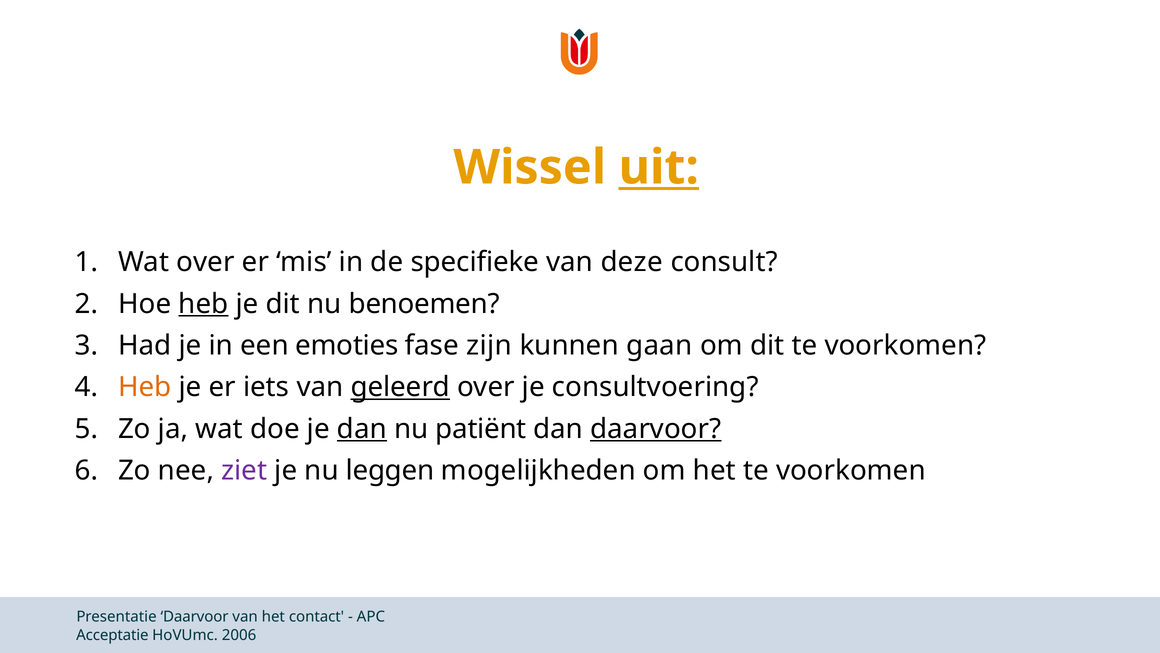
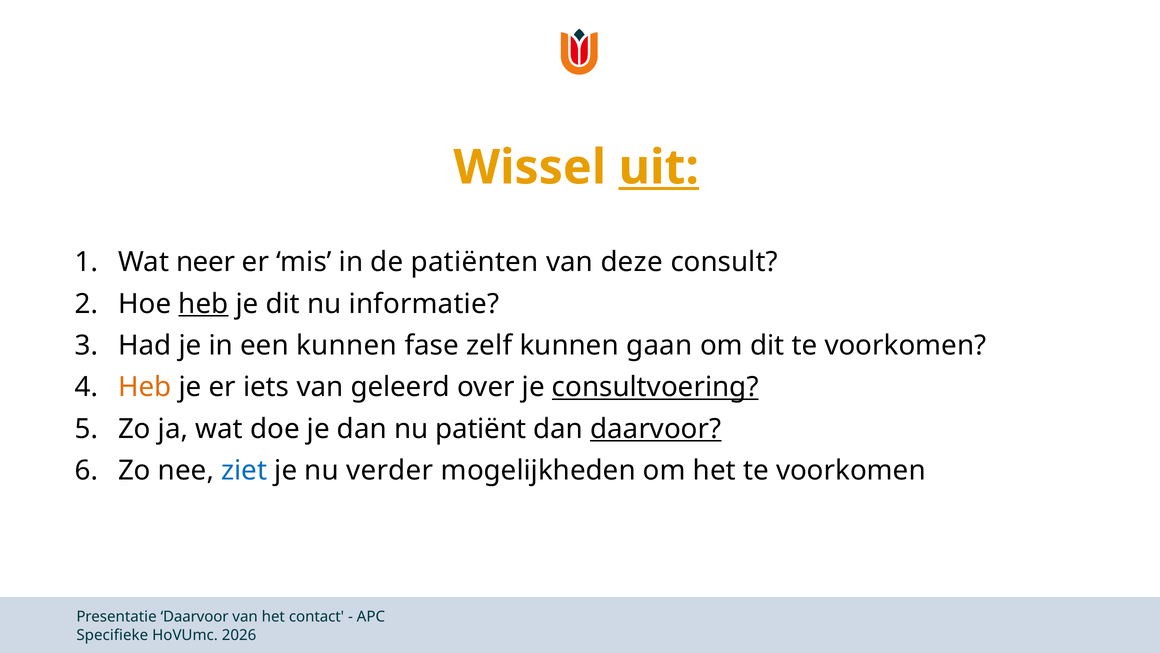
Wat over: over -> neer (206, 262)
specifieke: specifieke -> patiënten (475, 262)
benoemen: benoemen -> informatie (424, 304)
een emoties: emoties -> kunnen (347, 345)
zijn: zijn -> zelf (489, 345)
geleerd underline: present -> none (400, 387)
consultvoering underline: none -> present (655, 387)
dan underline: present -> none (362, 429)
ziet colour: purple -> blue (244, 470)
leggen: leggen -> verder (390, 470)
Acceptatie: Acceptatie -> Specifieke (112, 635)
2006: 2006 -> 2026 (239, 635)
